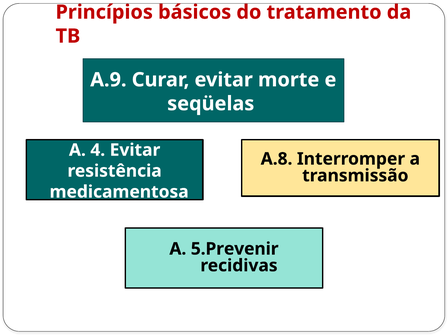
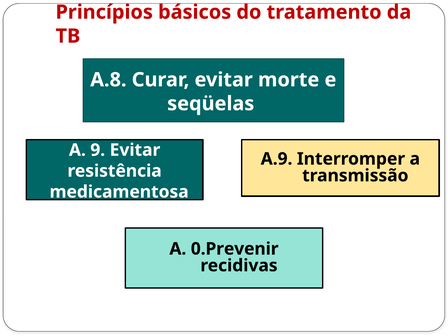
A.9: A.9 -> A.8 (108, 80)
4: 4 -> 9 (98, 150)
A.8: A.8 -> A.9 (277, 159)
5.Prevenir: 5.Prevenir -> 0.Prevenir (235, 249)
